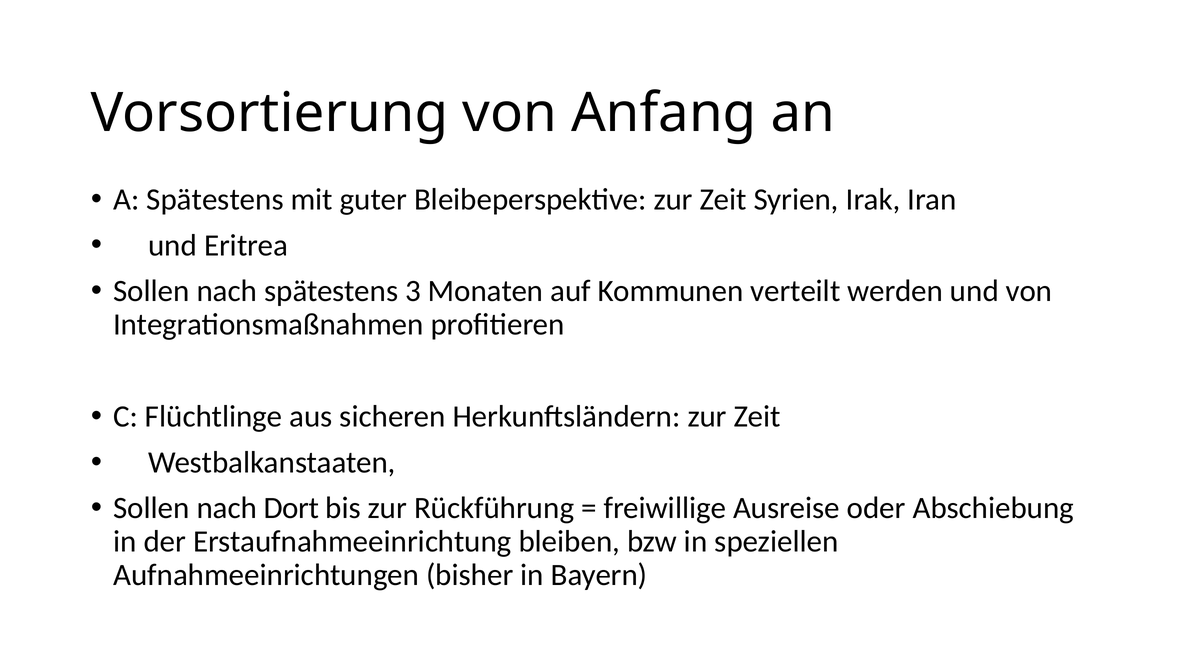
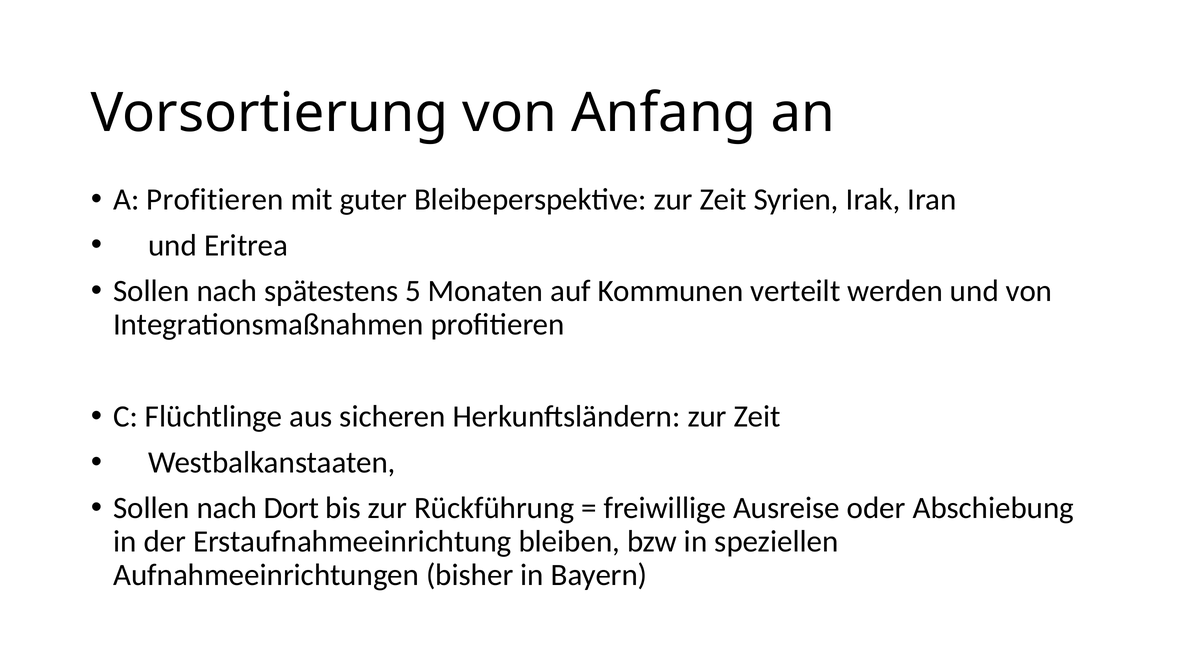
A Spätestens: Spätestens -> Profitieren (215, 200)
3: 3 -> 5 (413, 291)
